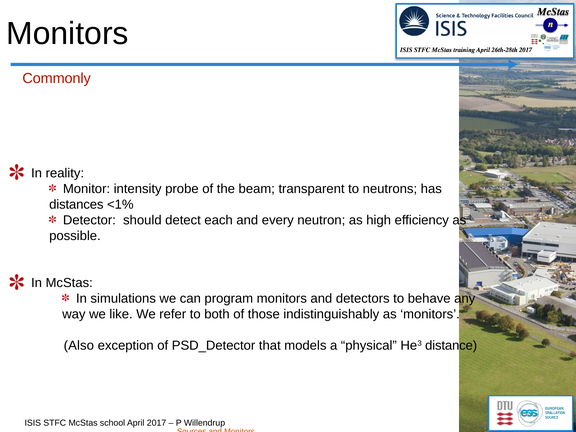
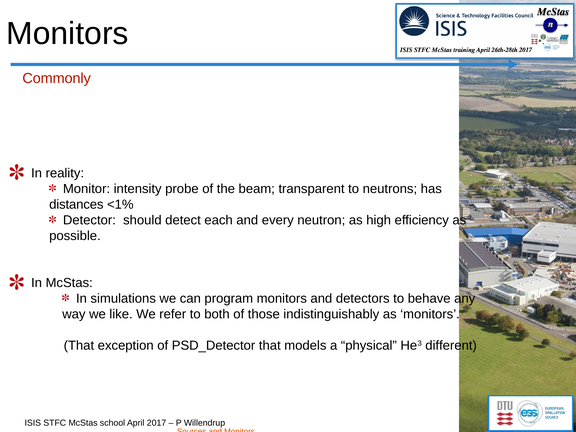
Also: Also -> That (79, 346)
distance: distance -> different (451, 346)
